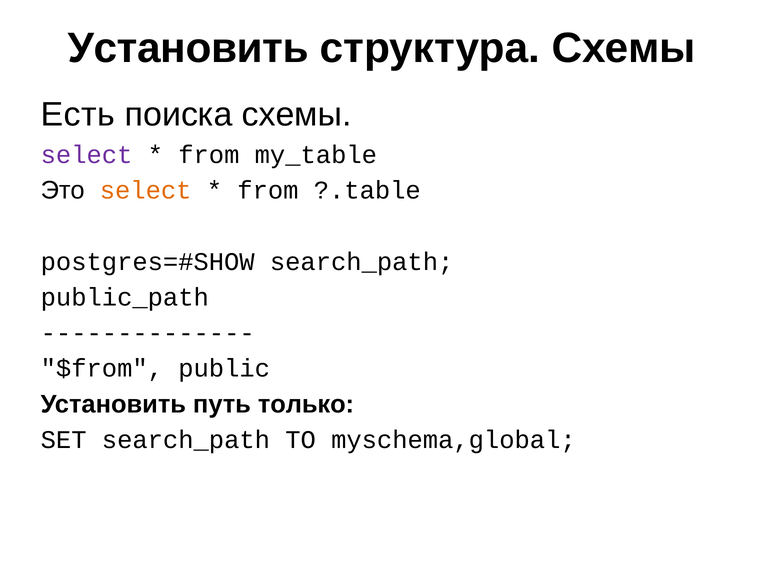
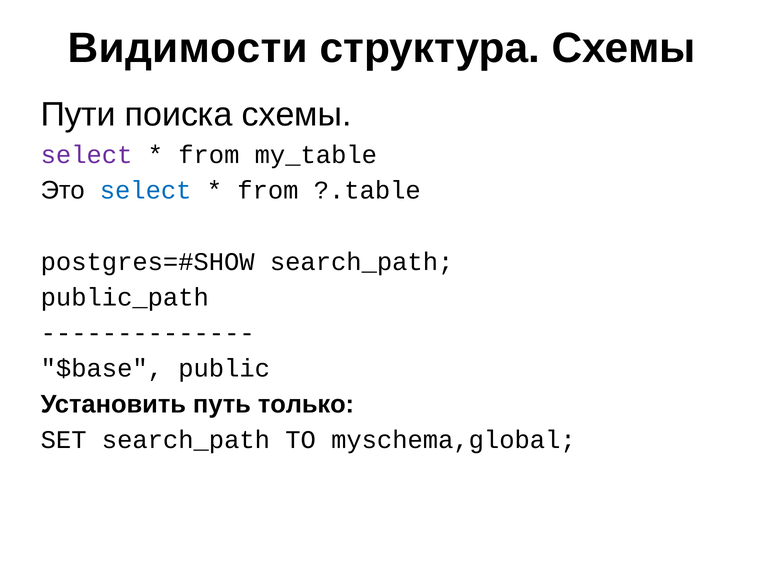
Установить: Установить -> Видимости (188, 48)
Есть: Есть -> Пути (78, 115)
select colour: orange -> blue (146, 190)
$from: $from -> $base (102, 369)
